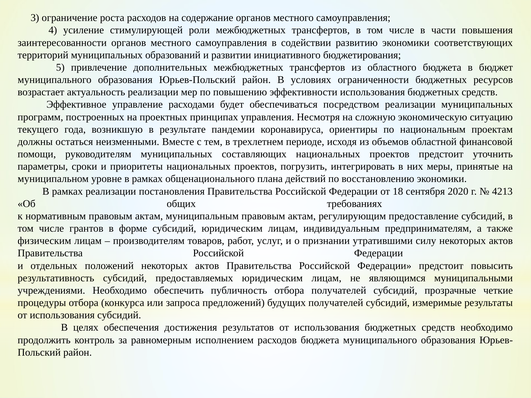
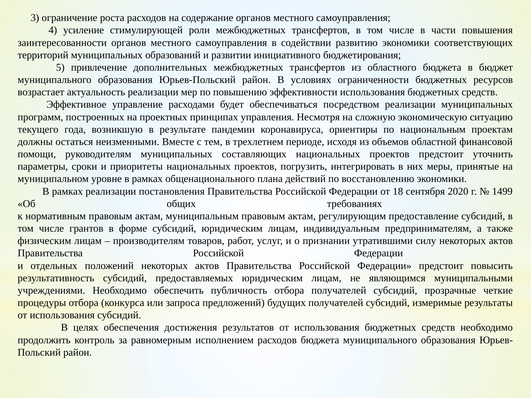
4213: 4213 -> 1499 (502, 191)
